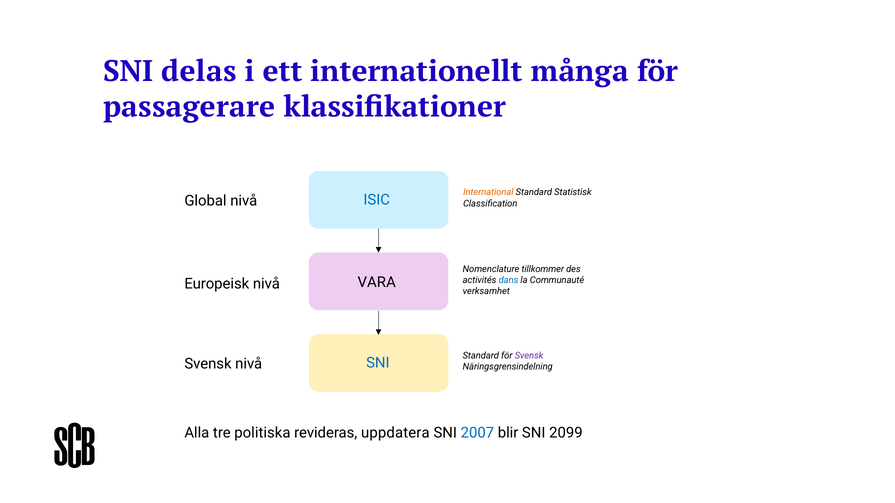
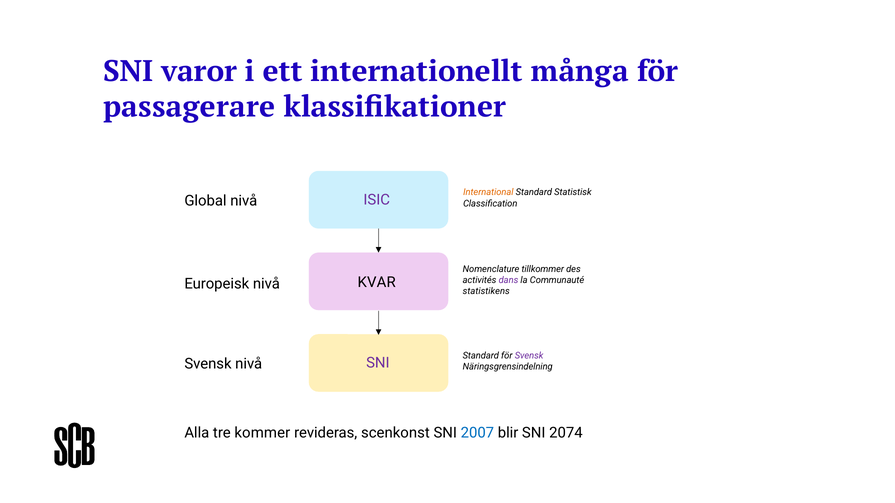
delas: delas -> varor (199, 71)
ISIC colour: blue -> purple (377, 200)
VARA: VARA -> KVAR (377, 283)
dans colour: blue -> purple (508, 280)
verksamhet: verksamhet -> statistikens (486, 292)
SNI colour: blue -> purple (378, 363)
politiska: politiska -> kommer (262, 433)
uppdatera: uppdatera -> scenkonst (395, 433)
2099: 2099 -> 2074 (566, 433)
